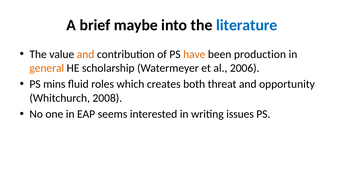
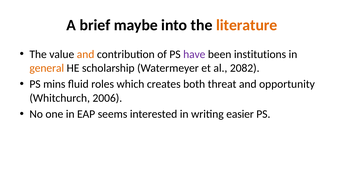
literature colour: blue -> orange (247, 25)
have colour: orange -> purple (194, 54)
production: production -> institutions (260, 54)
2006: 2006 -> 2082 (245, 68)
2008: 2008 -> 2006 (107, 98)
issues: issues -> easier (240, 114)
